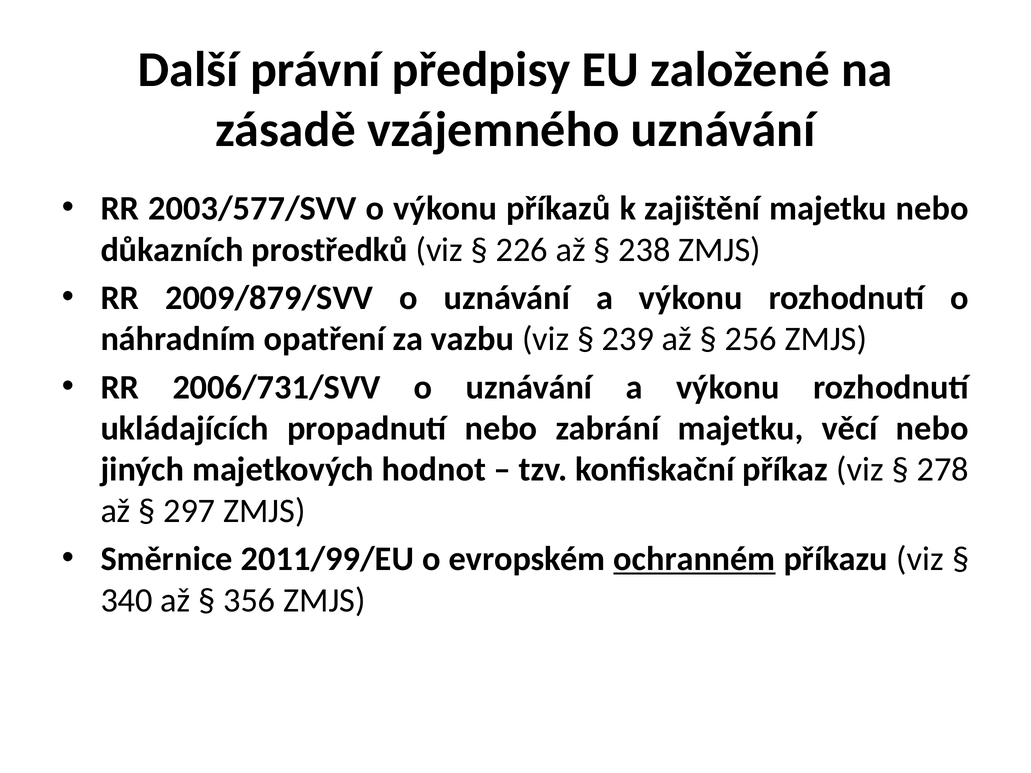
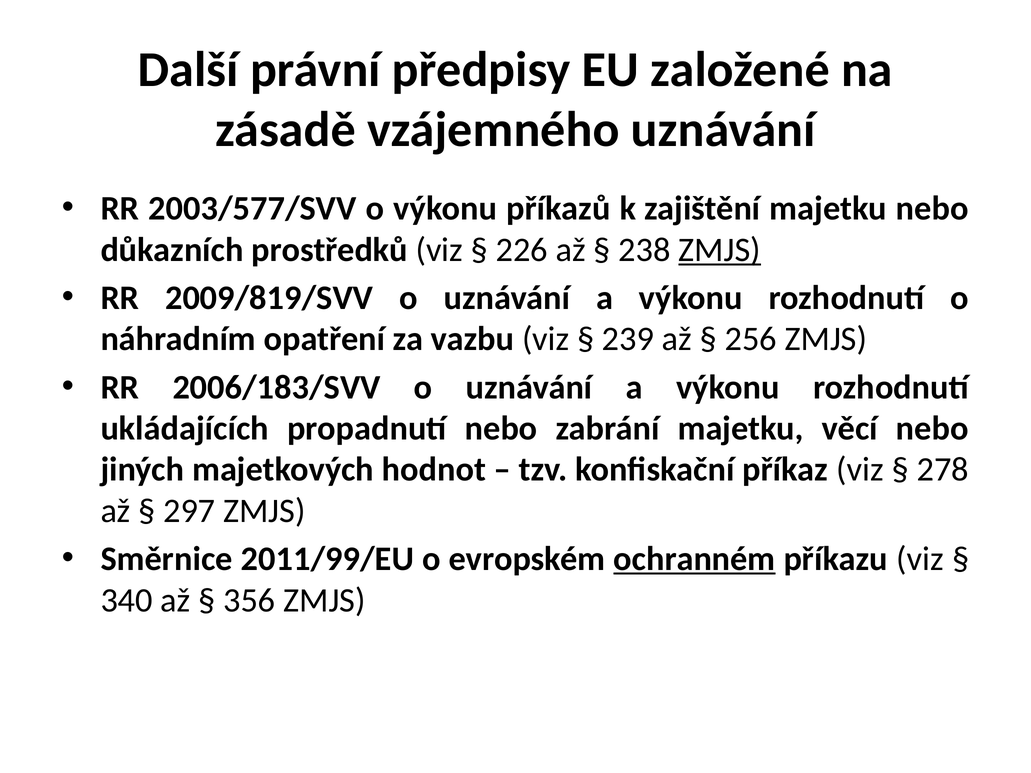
ZMJS underline: none -> present (720, 250)
2009/879/SVV: 2009/879/SVV -> 2009/819/SVV (269, 298)
2006/731/SVV: 2006/731/SVV -> 2006/183/SVV (277, 387)
